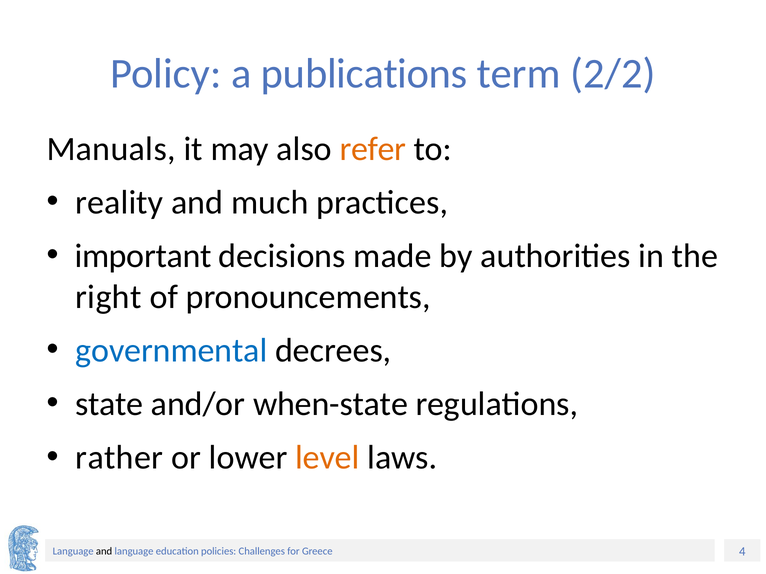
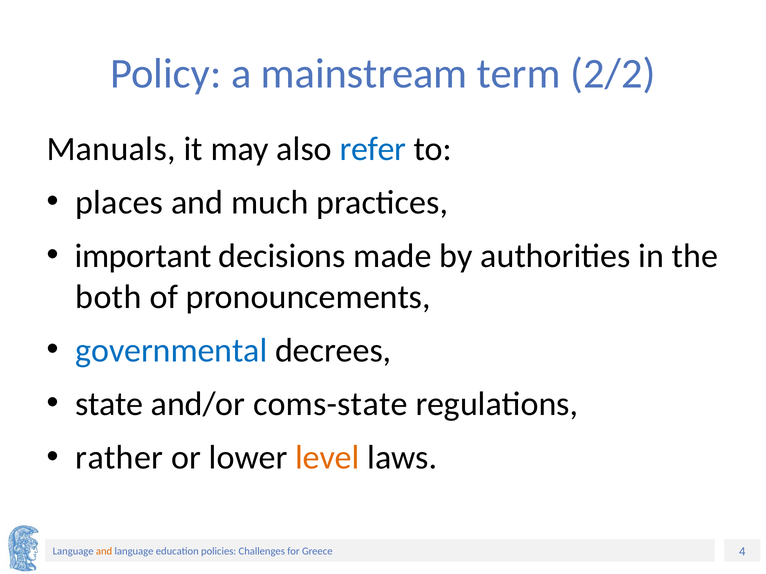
publications: publications -> mainstream (364, 74)
refer colour: orange -> blue (373, 149)
reality: reality -> places (119, 203)
right: right -> both (108, 297)
when-state: when-state -> coms-state (330, 404)
and colour: black -> orange (104, 552)
